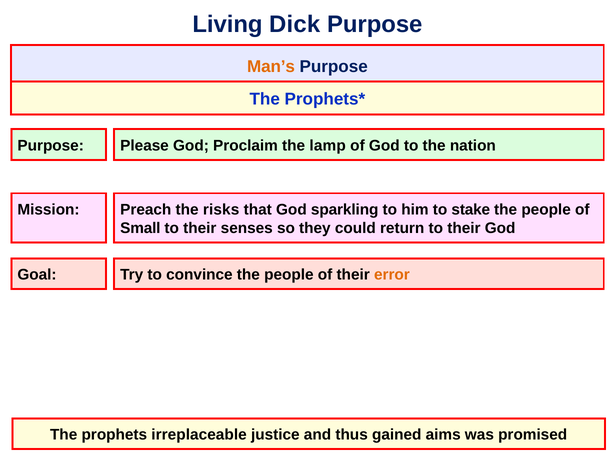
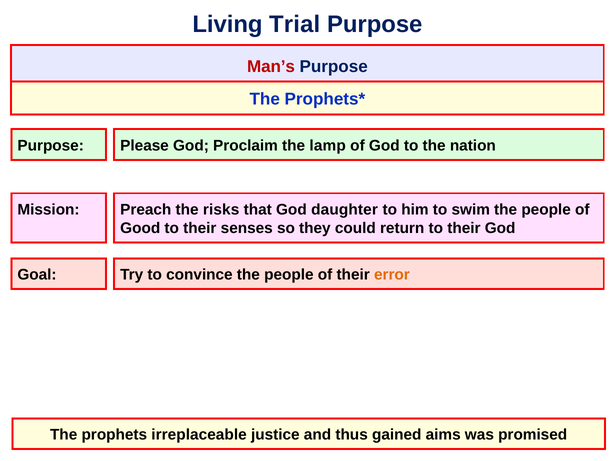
Dick: Dick -> Trial (295, 24)
Man’s colour: orange -> red (271, 67)
sparkling: sparkling -> daughter (345, 209)
stake: stake -> swim (471, 209)
Small: Small -> Good (140, 228)
